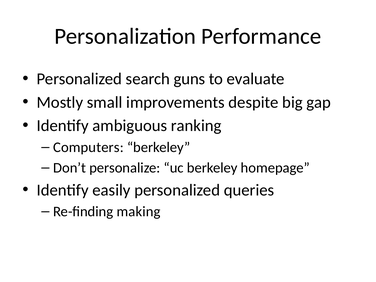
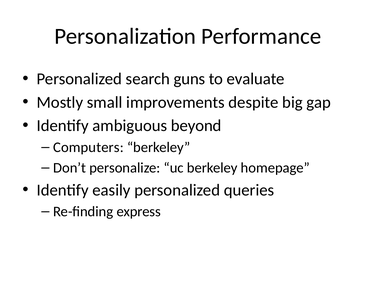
ranking: ranking -> beyond (196, 126)
making: making -> express (139, 212)
